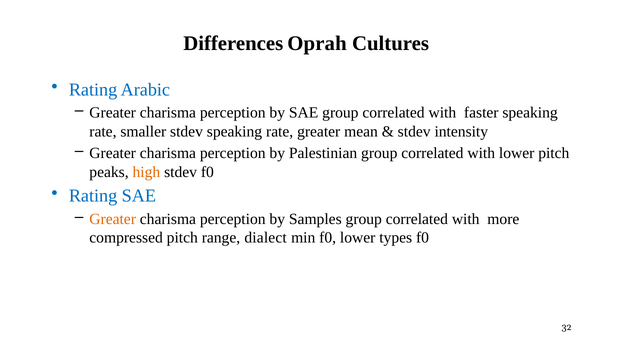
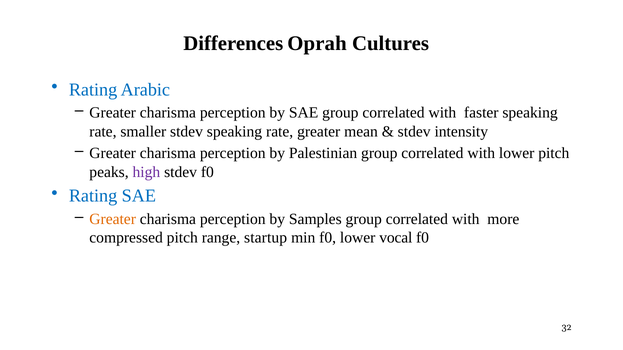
high colour: orange -> purple (146, 172)
dialect: dialect -> startup (266, 238)
types: types -> vocal (396, 238)
